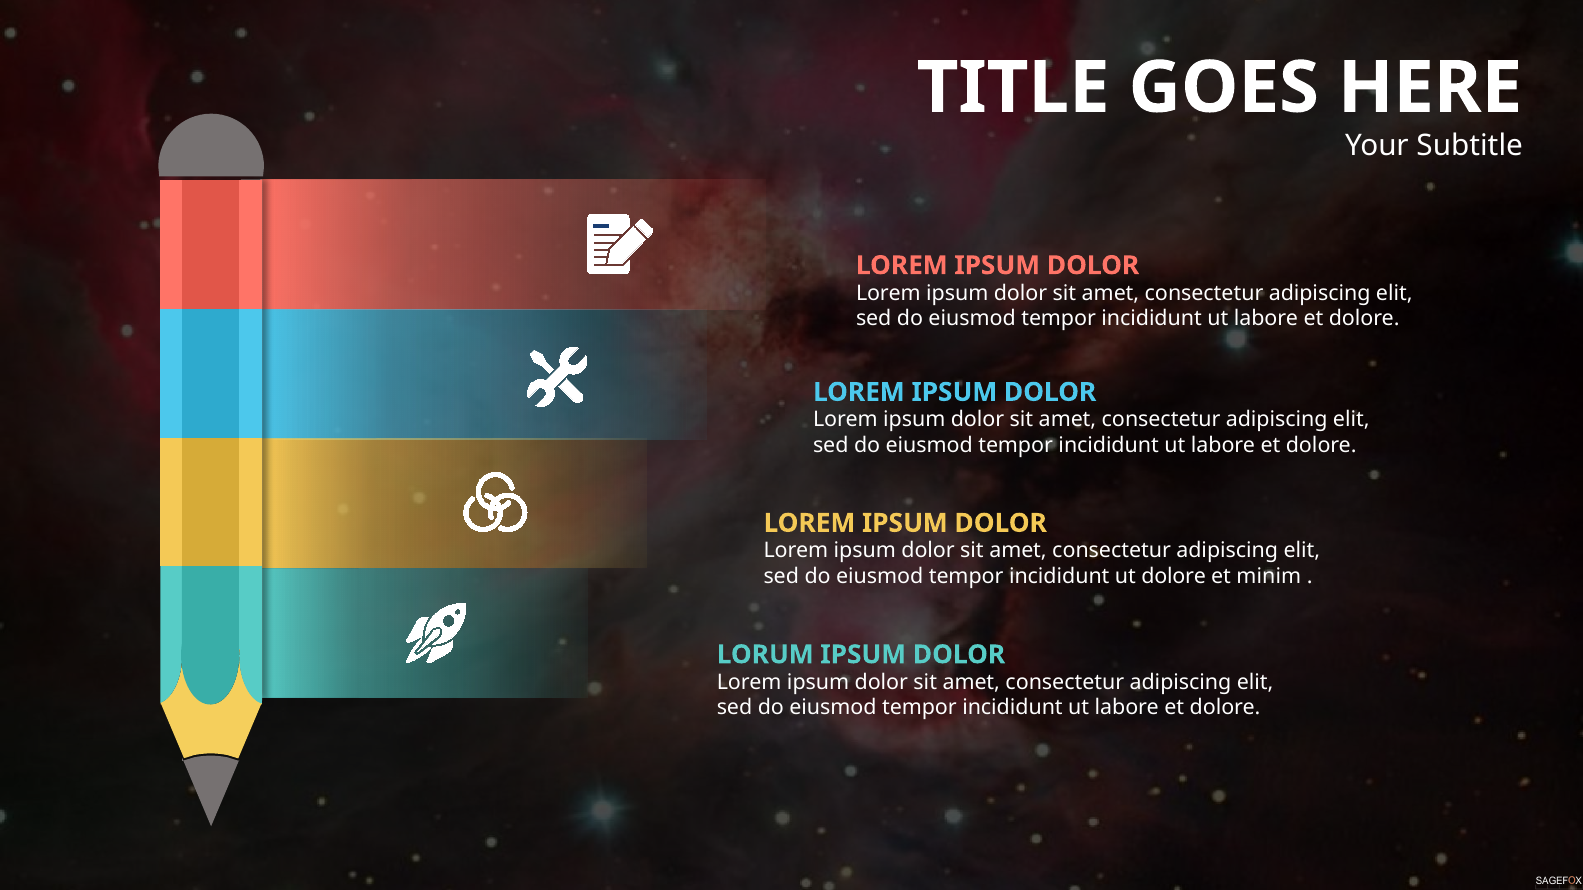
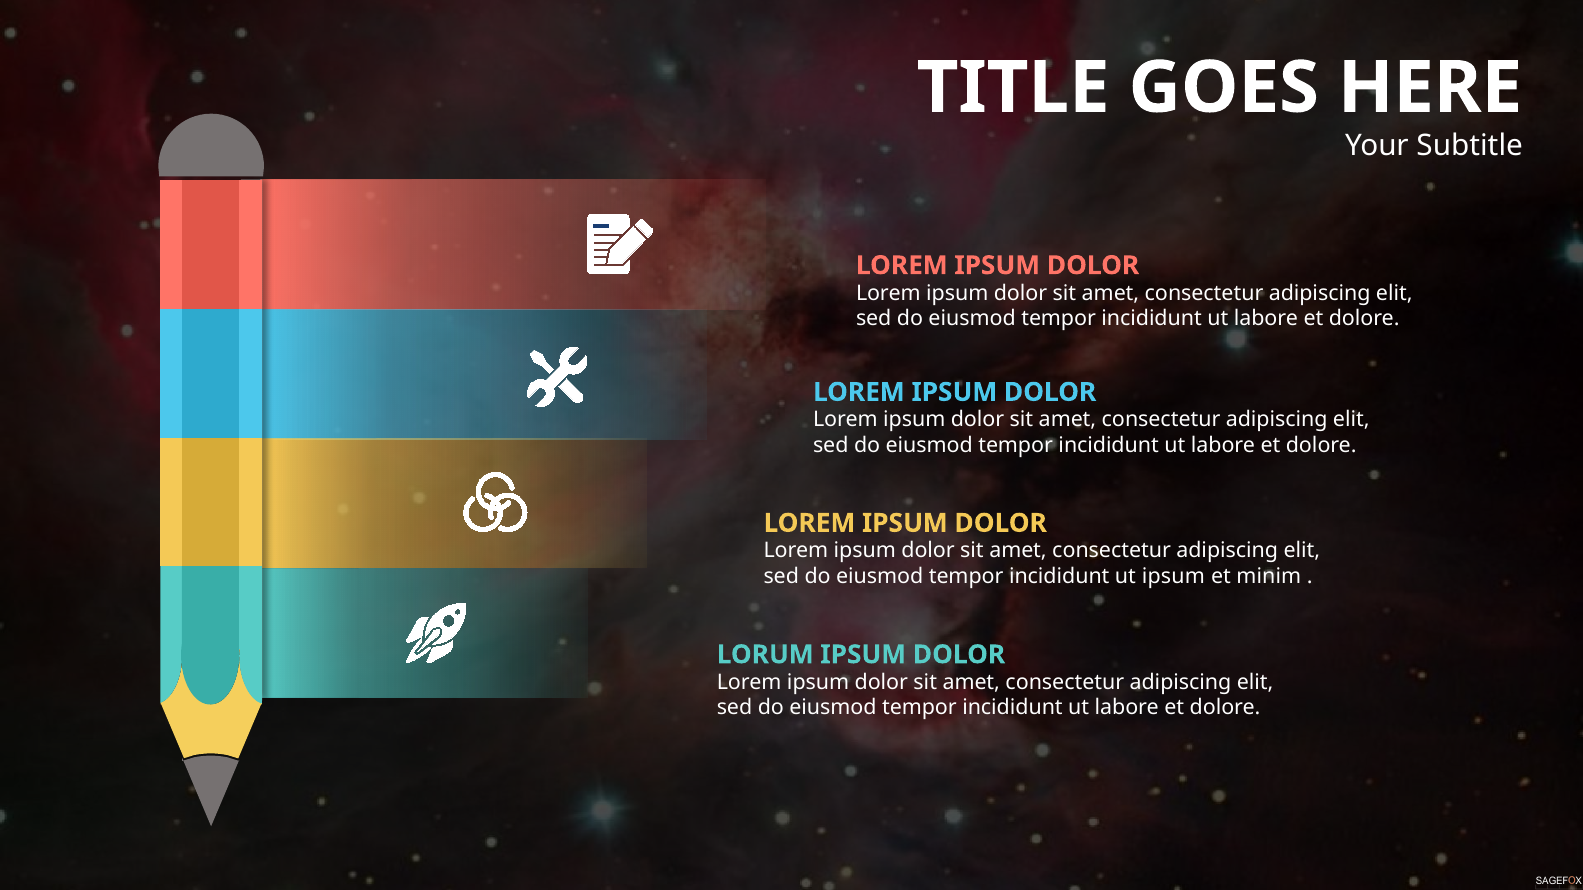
ut dolore: dolore -> ipsum (1173, 577)
